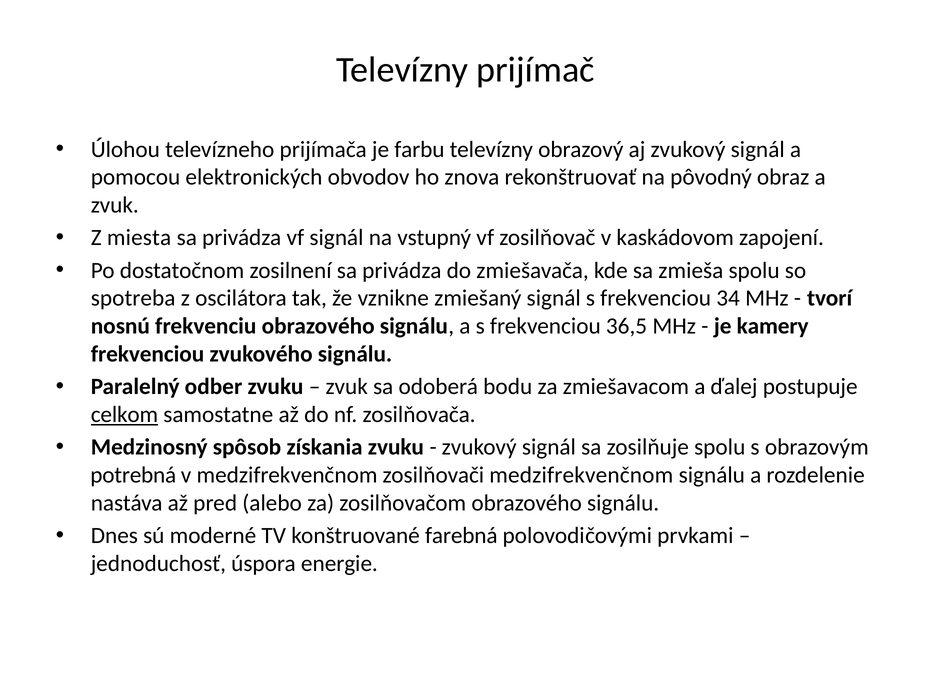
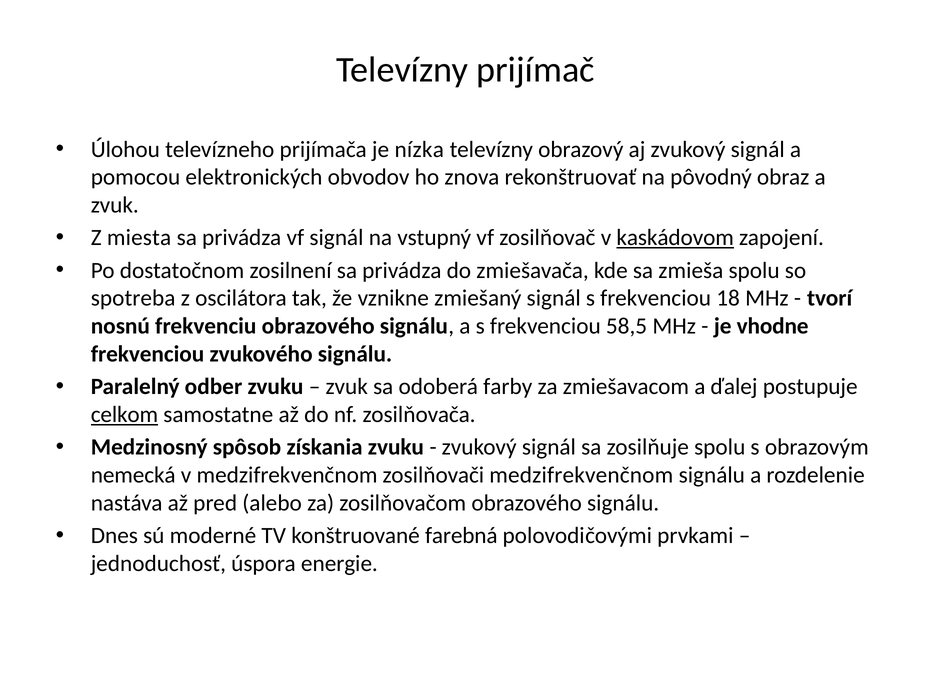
farbu: farbu -> nízka (419, 149)
kaskádovom underline: none -> present (675, 238)
34: 34 -> 18 (728, 298)
36,5: 36,5 -> 58,5 (627, 326)
kamery: kamery -> vhodne (773, 326)
bodu: bodu -> farby (508, 387)
potrebná: potrebná -> nemecká (133, 475)
